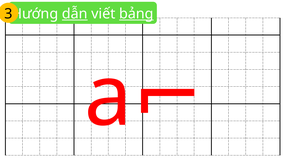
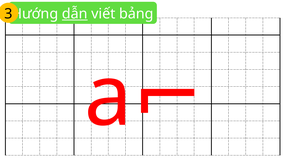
bảng underline: present -> none (136, 14)
